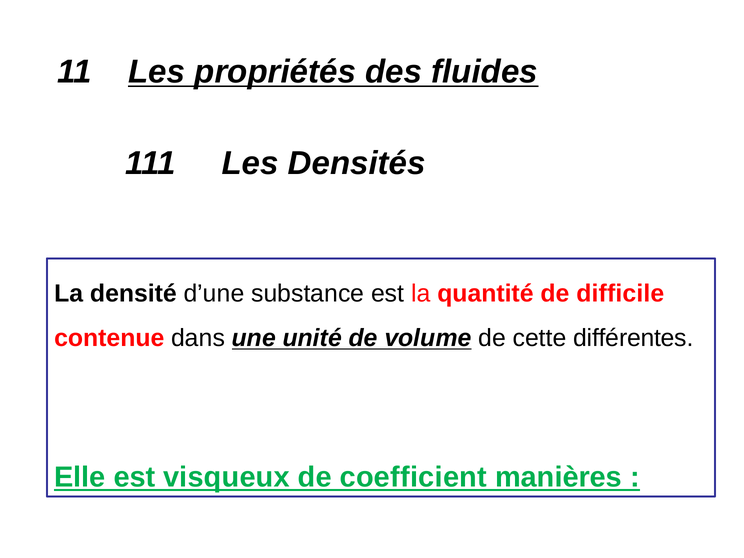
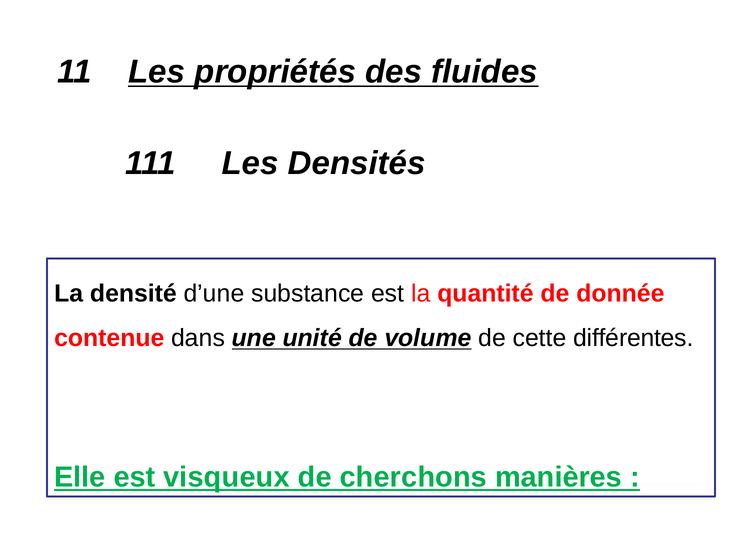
difficile: difficile -> donnée (620, 294)
coefficient: coefficient -> cherchons (413, 477)
